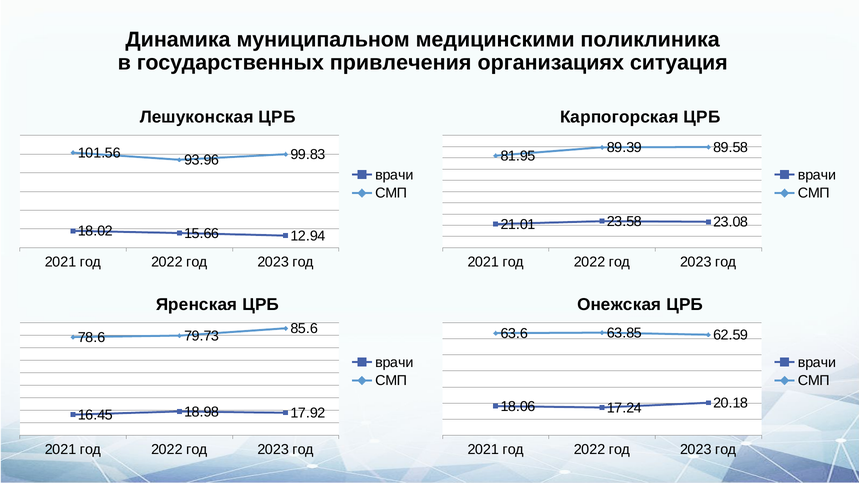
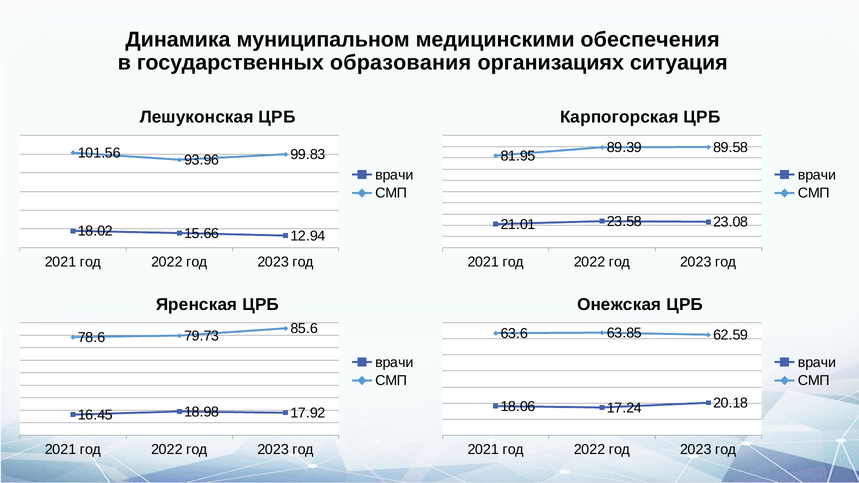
поликлиника: поликлиника -> обеспечения (650, 40)
привлечения: привлечения -> образования (401, 63)
